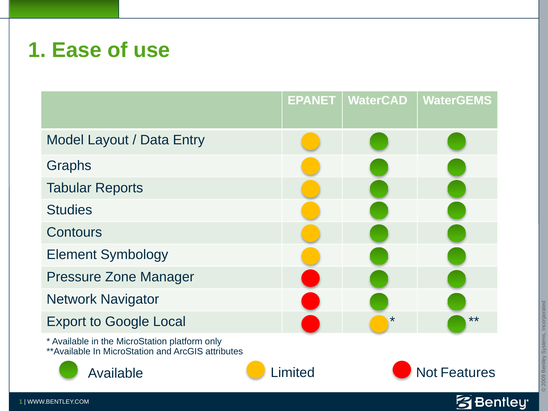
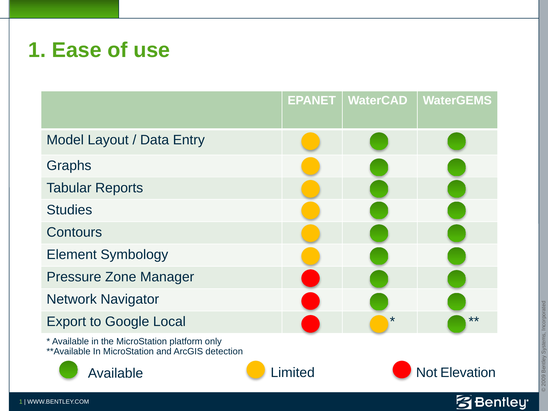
attributes: attributes -> detection (224, 352)
Features: Features -> Elevation (468, 373)
